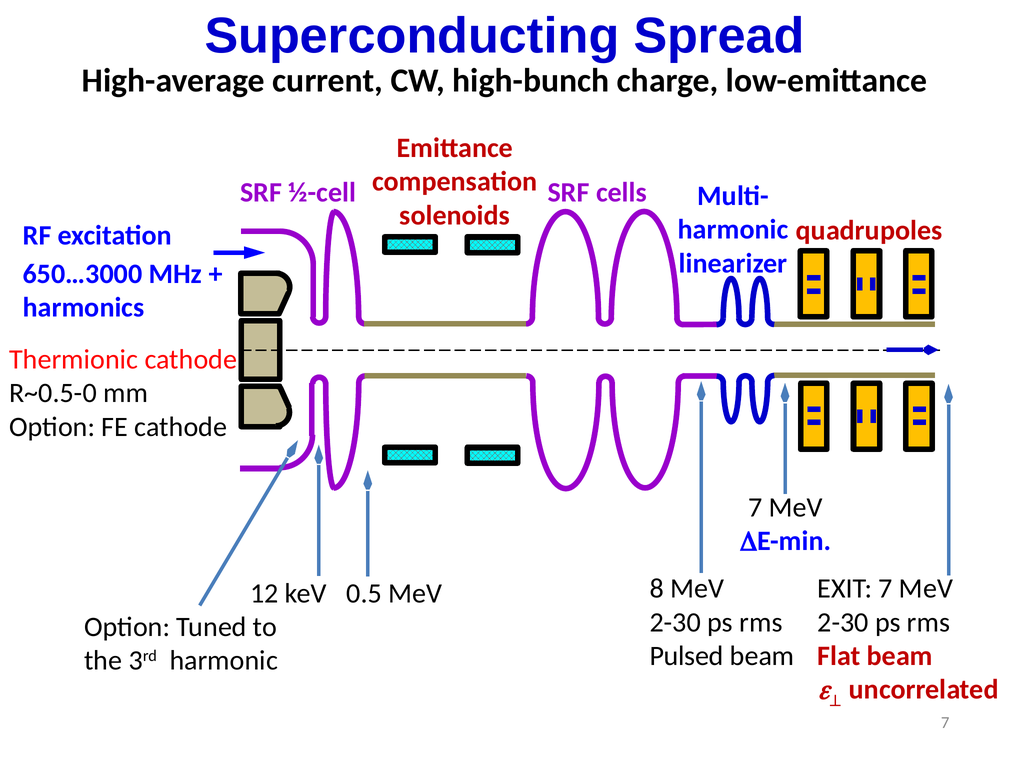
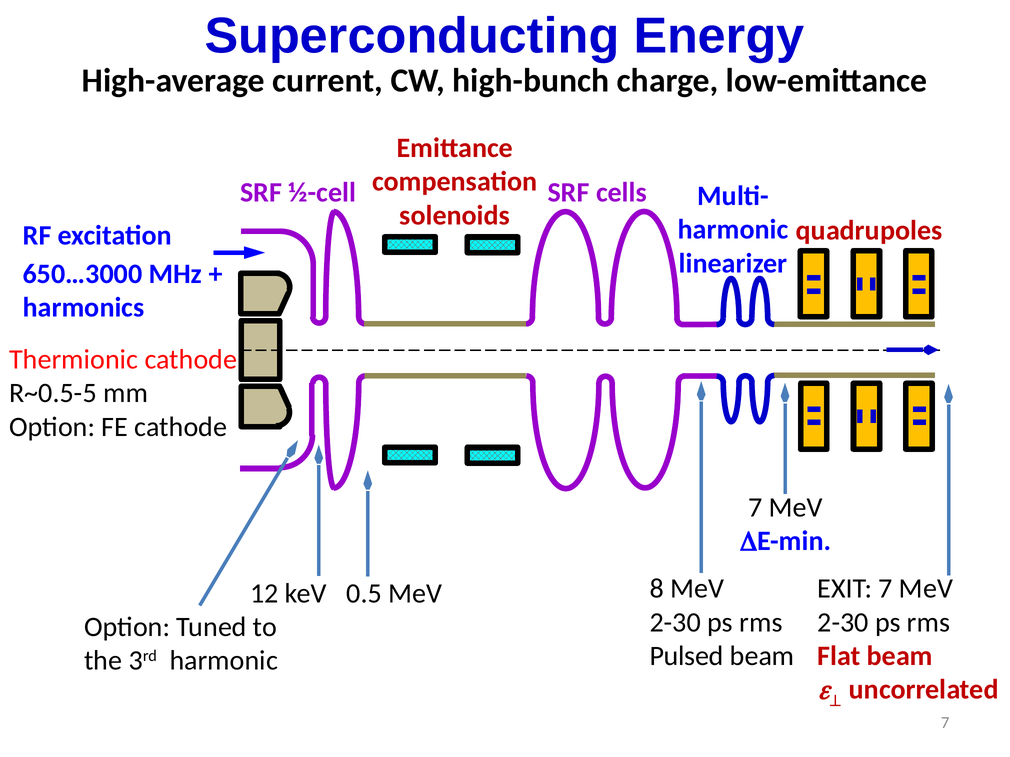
Spread: Spread -> Energy (719, 36)
R~0.5-0: R~0.5-0 -> R~0.5-5 (53, 393)
